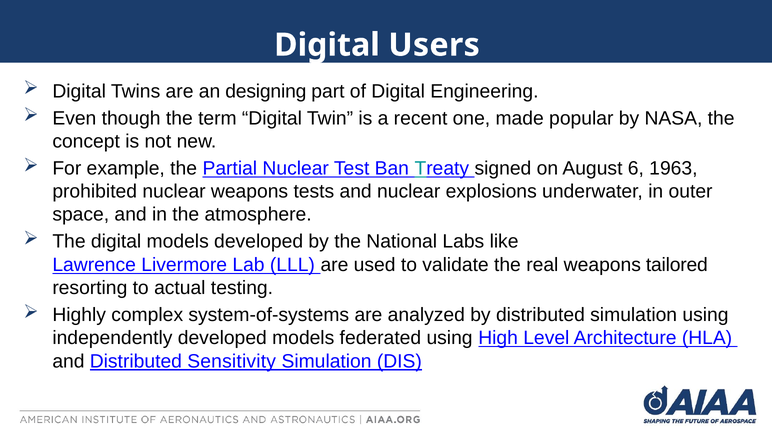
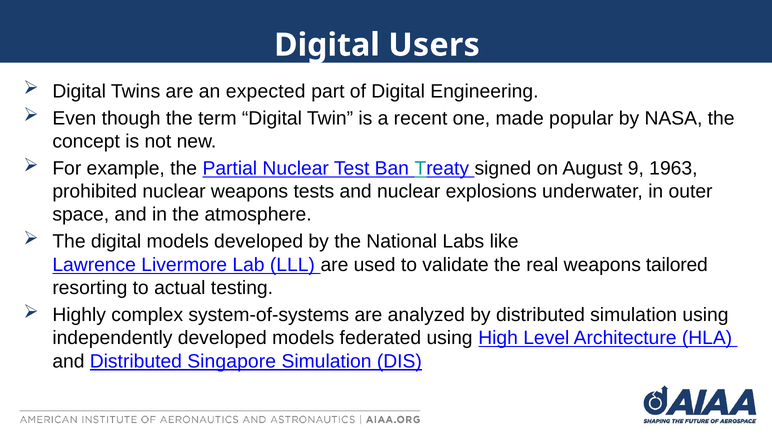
designing: designing -> expected (266, 91)
6: 6 -> 9 (636, 168)
Sensitivity: Sensitivity -> Singapore (232, 361)
